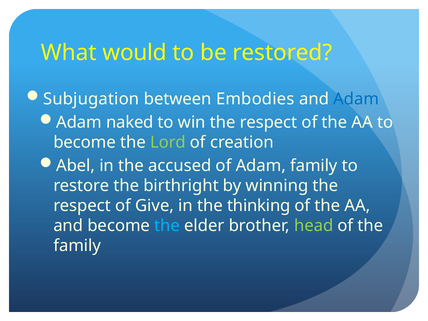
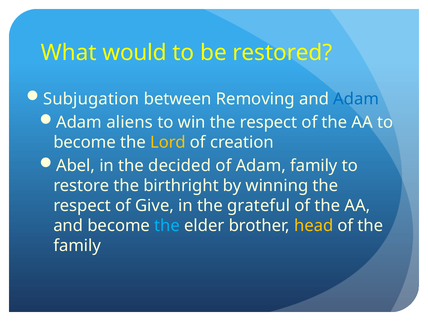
Embodies: Embodies -> Removing (255, 99)
naked: naked -> aliens (130, 122)
Lord colour: light green -> yellow (168, 142)
accused: accused -> decided (180, 166)
thinking: thinking -> grateful (259, 206)
head colour: light green -> yellow (314, 226)
